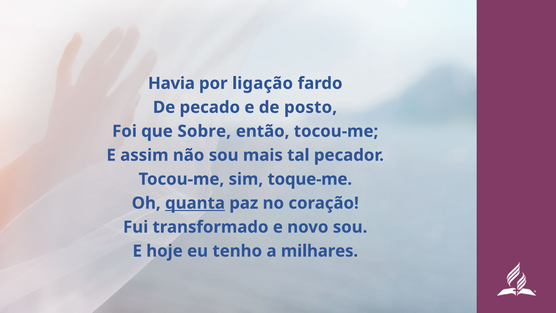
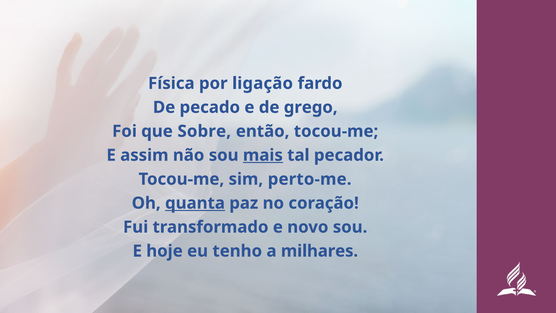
Havia: Havia -> Física (171, 83)
posto: posto -> grego (311, 107)
mais underline: none -> present (263, 155)
toque-me: toque-me -> perto-me (310, 179)
